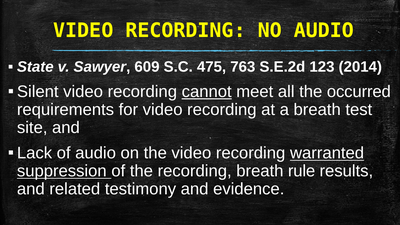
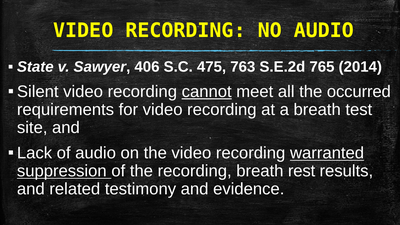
609: 609 -> 406 (147, 67)
123: 123 -> 765 (322, 67)
rule: rule -> rest (302, 171)
